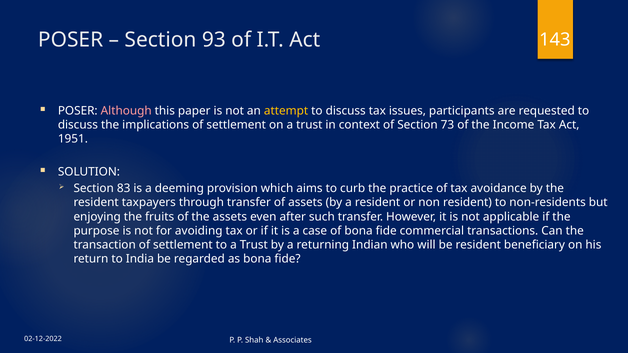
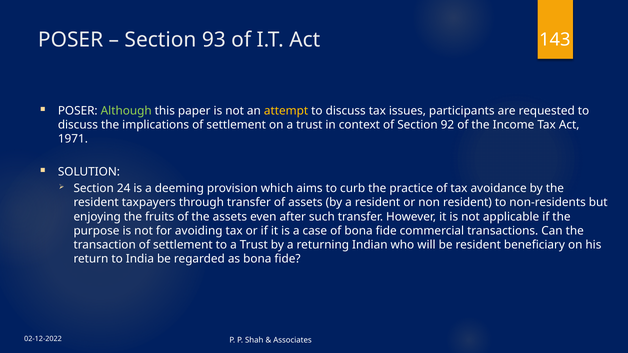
Although colour: pink -> light green (126, 111)
73: 73 -> 92 (447, 125)
1951: 1951 -> 1971 (73, 139)
83: 83 -> 24 (124, 189)
